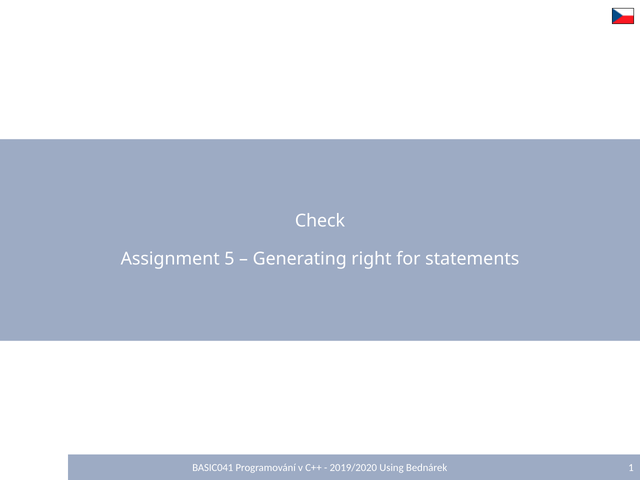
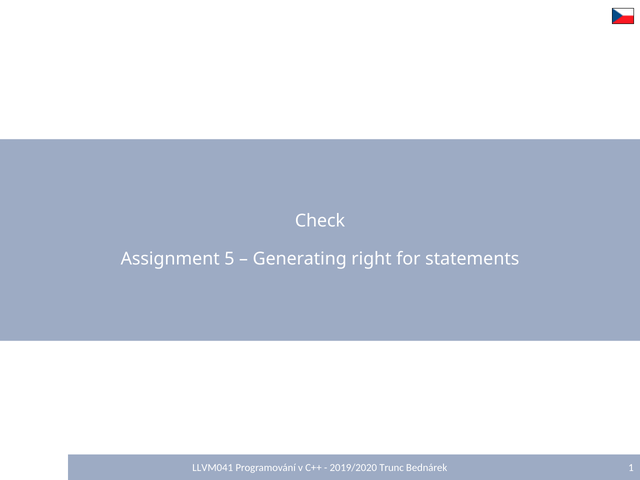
BASIC041: BASIC041 -> LLVM041 (213, 468)
Using: Using -> Trunc (392, 468)
